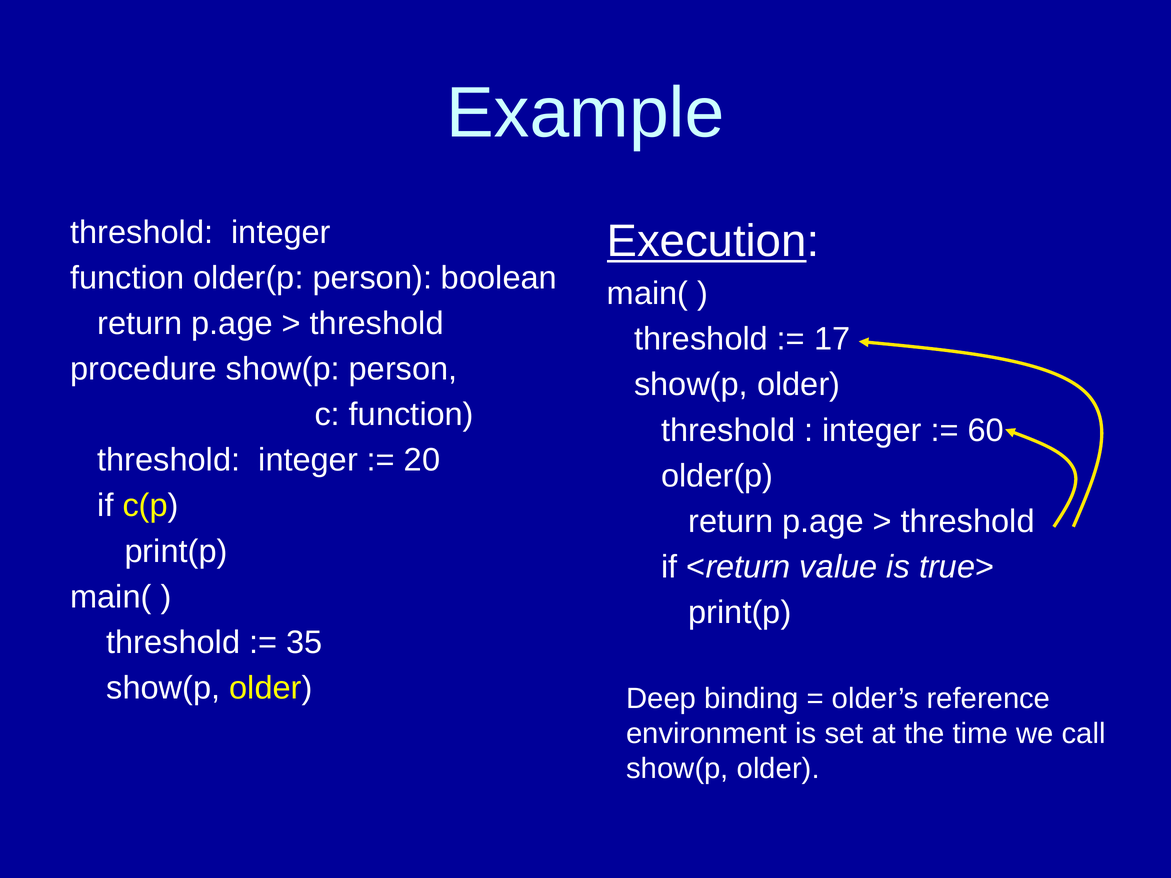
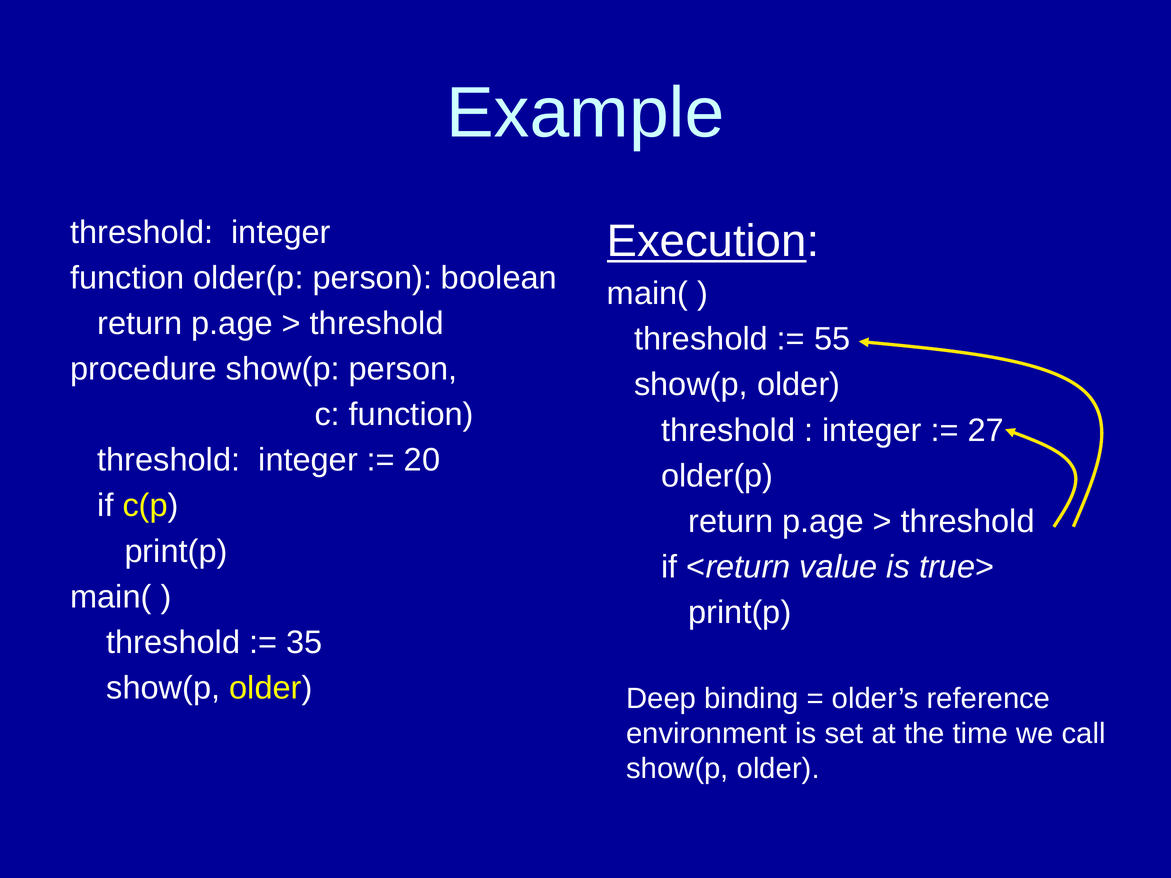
17: 17 -> 55 (832, 339)
60: 60 -> 27 (986, 430)
